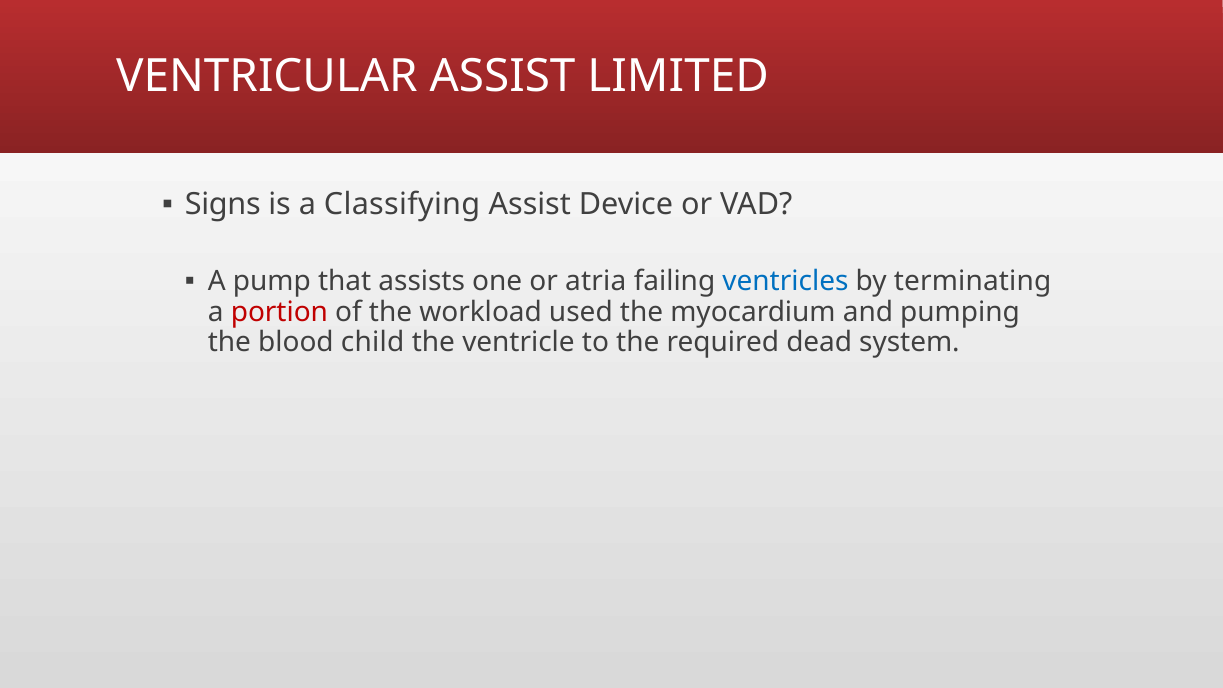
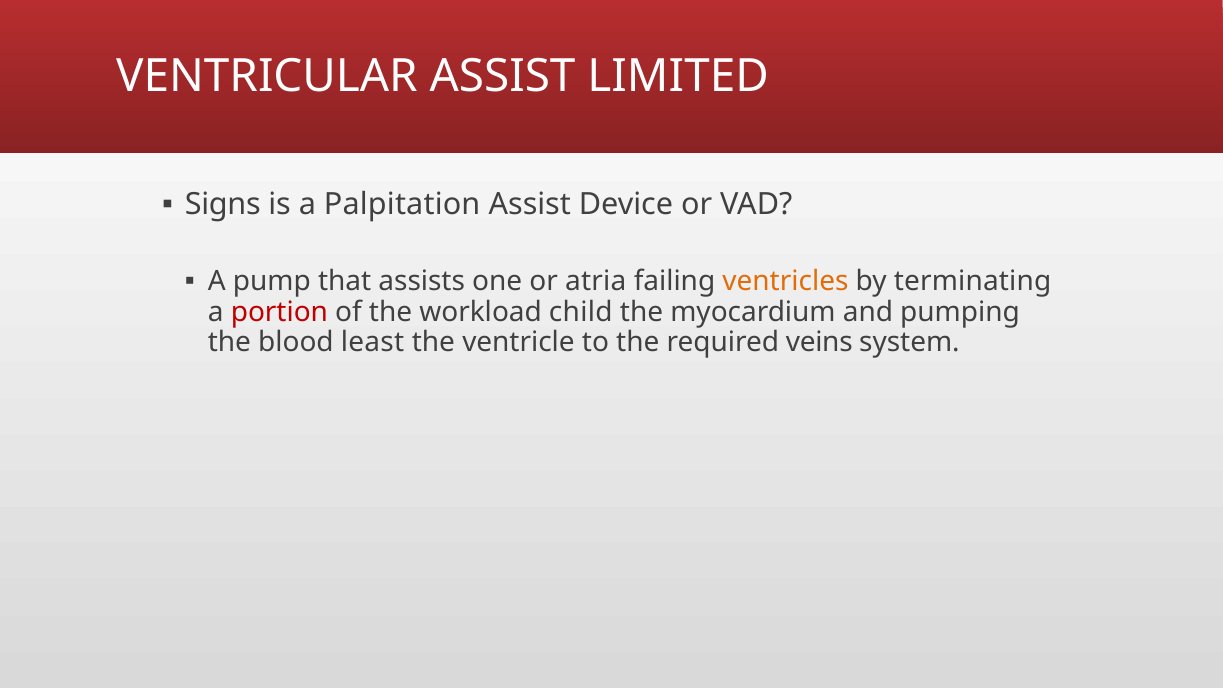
Classifying: Classifying -> Palpitation (402, 204)
ventricles colour: blue -> orange (785, 282)
used: used -> child (581, 312)
child: child -> least (373, 342)
dead: dead -> veins (819, 342)
